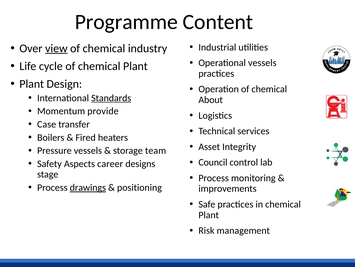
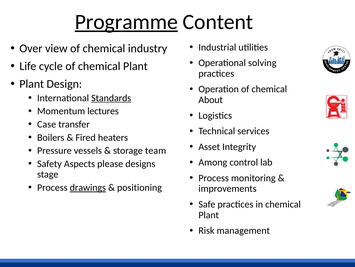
Programme underline: none -> present (126, 22)
view underline: present -> none (56, 48)
Operational vessels: vessels -> solving (262, 63)
provide: provide -> lectures (103, 111)
Council: Council -> Among (213, 162)
career: career -> please (110, 163)
